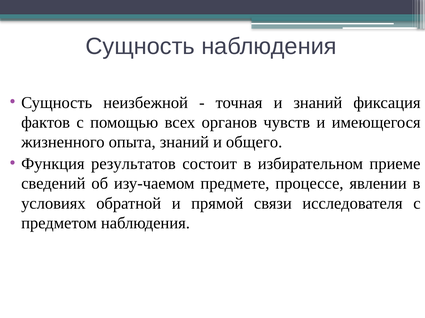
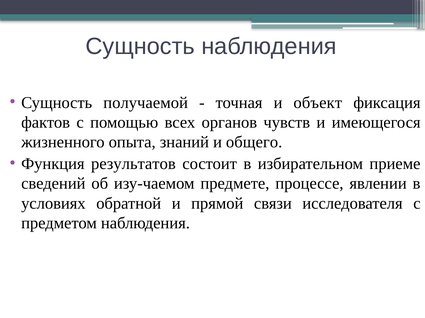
неизбежной: неизбежной -> получаемой (146, 103)
и знаний: знаний -> объект (318, 103)
